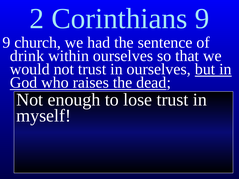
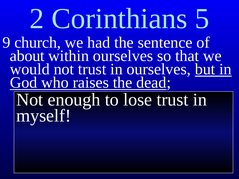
Corinthians 9: 9 -> 5 (202, 19)
drink: drink -> about (27, 56)
